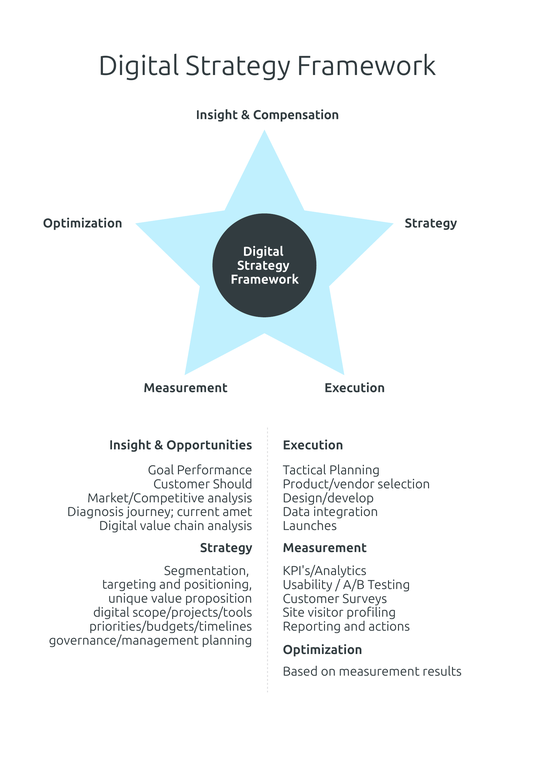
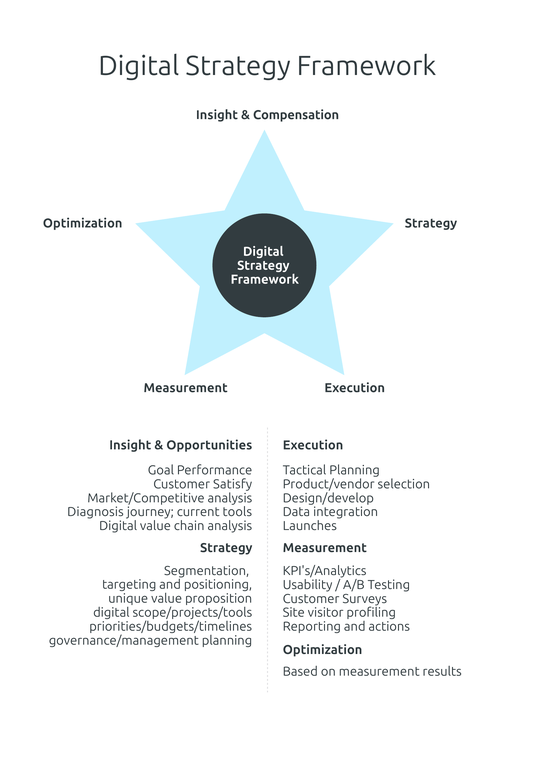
Should: Should -> Satisfy (233, 485)
amet: amet -> tools (237, 513)
